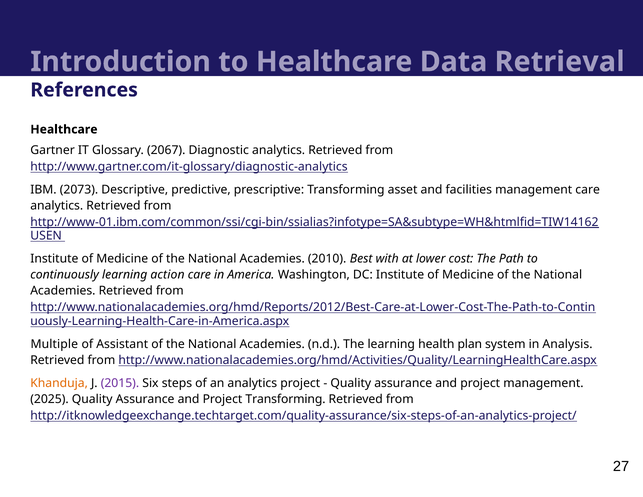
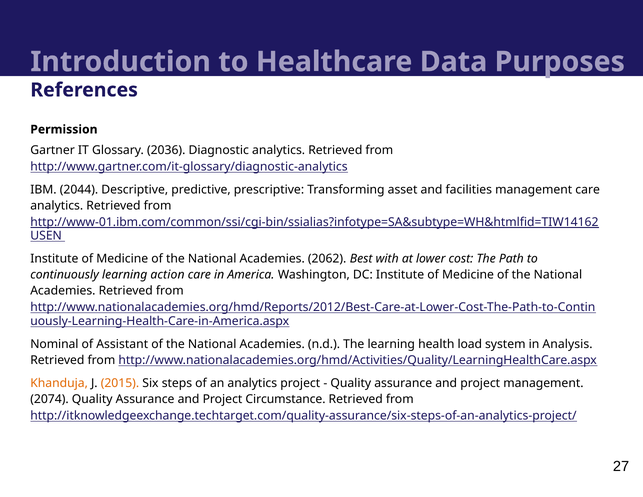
Retrieval: Retrieval -> Purposes (560, 62)
Healthcare: Healthcare -> Permission (64, 129)
2067: 2067 -> 2036 (166, 150)
2073: 2073 -> 2044 (79, 190)
2010: 2010 -> 2062 (327, 259)
Multiple: Multiple -> Nominal (54, 344)
plan: plan -> load (470, 344)
2015 colour: purple -> orange (120, 383)
2025: 2025 -> 2074 (49, 399)
Project Transforming: Transforming -> Circumstance (286, 399)
